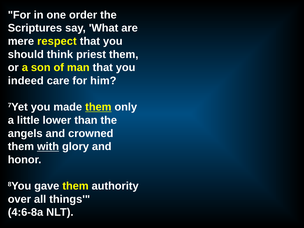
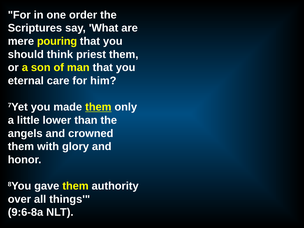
respect: respect -> pouring (57, 41)
indeed: indeed -> eternal (26, 81)
with underline: present -> none (48, 147)
4:6-8a: 4:6-8a -> 9:6-8a (26, 212)
